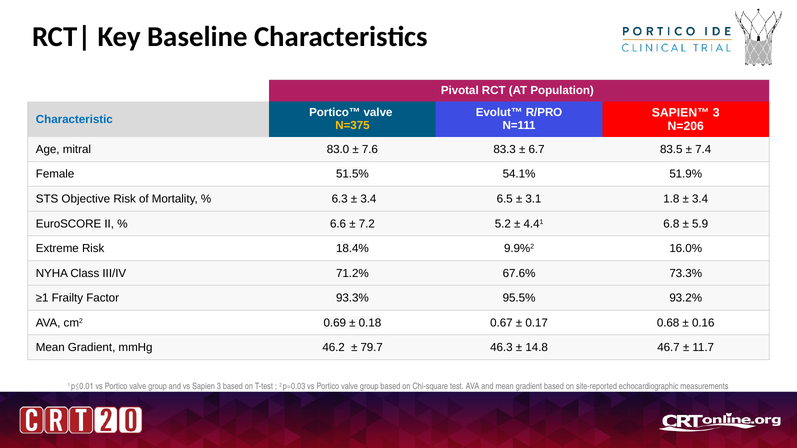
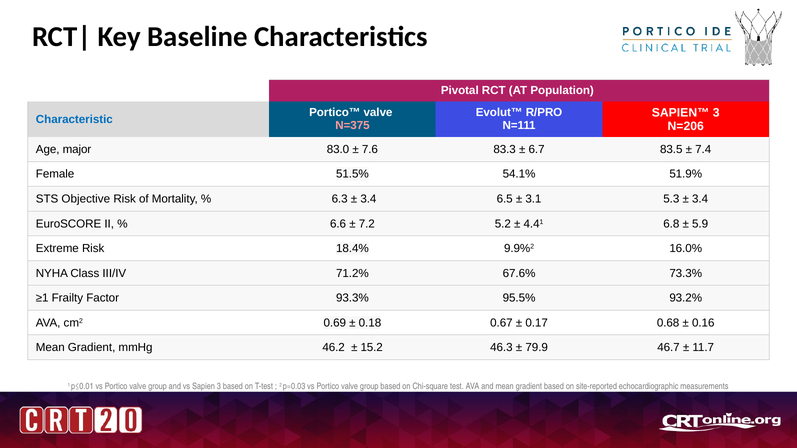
N=375 colour: yellow -> pink (352, 125)
mitral: mitral -> major (77, 149)
1.8: 1.8 -> 5.3 (671, 199)
79.7: 79.7 -> 15.2 (372, 348)
14.8: 14.8 -> 79.9 (537, 348)
